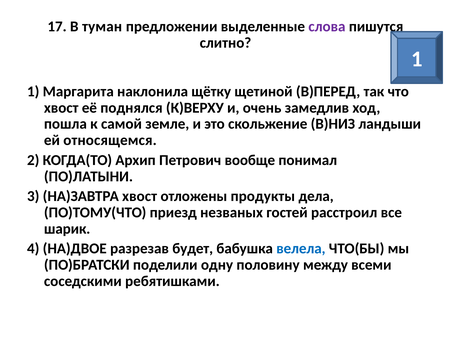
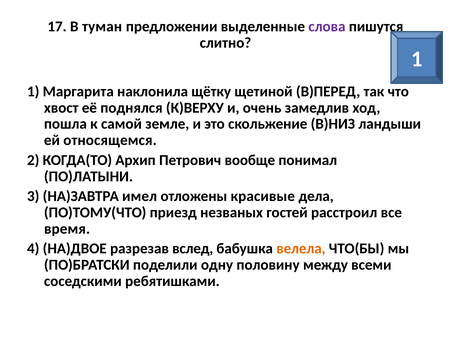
НА)ЗАВТРА хвост: хвост -> имел (140, 196)
продукты: продукты -> красивые (263, 196)
шарик: шарик -> время (67, 228)
будет: будет -> вслед (193, 248)
велела colour: blue -> orange (301, 248)
